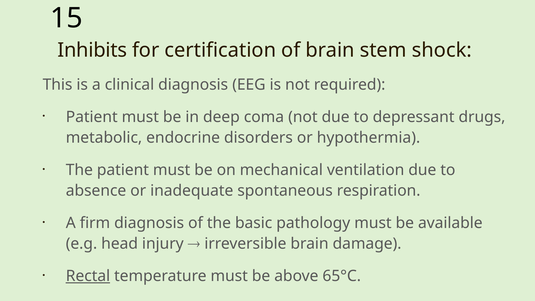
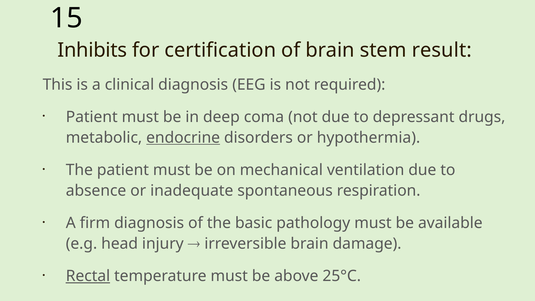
shock: shock -> result (442, 50)
endocrine underline: none -> present (183, 138)
65°C: 65°C -> 25°C (342, 276)
